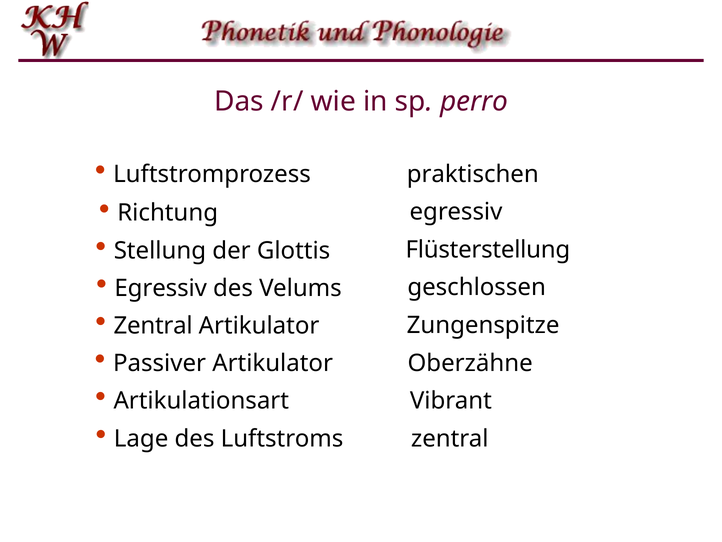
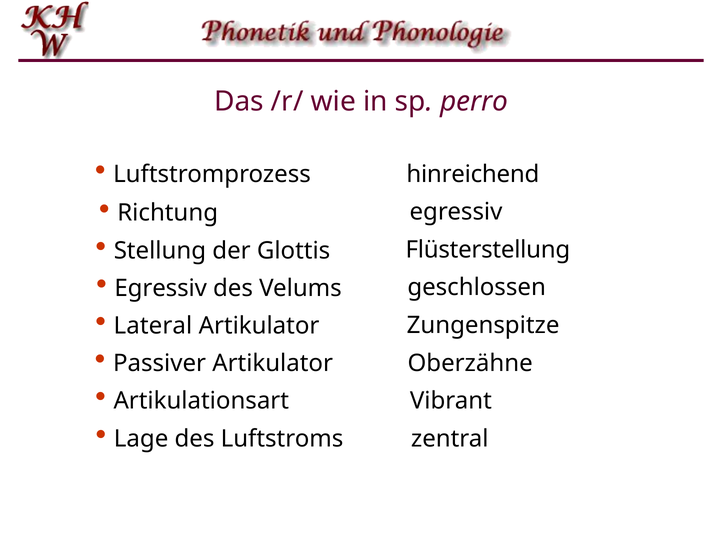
praktischen: praktischen -> hinreichend (473, 174)
Zentral: Zentral -> Lateral (153, 326)
